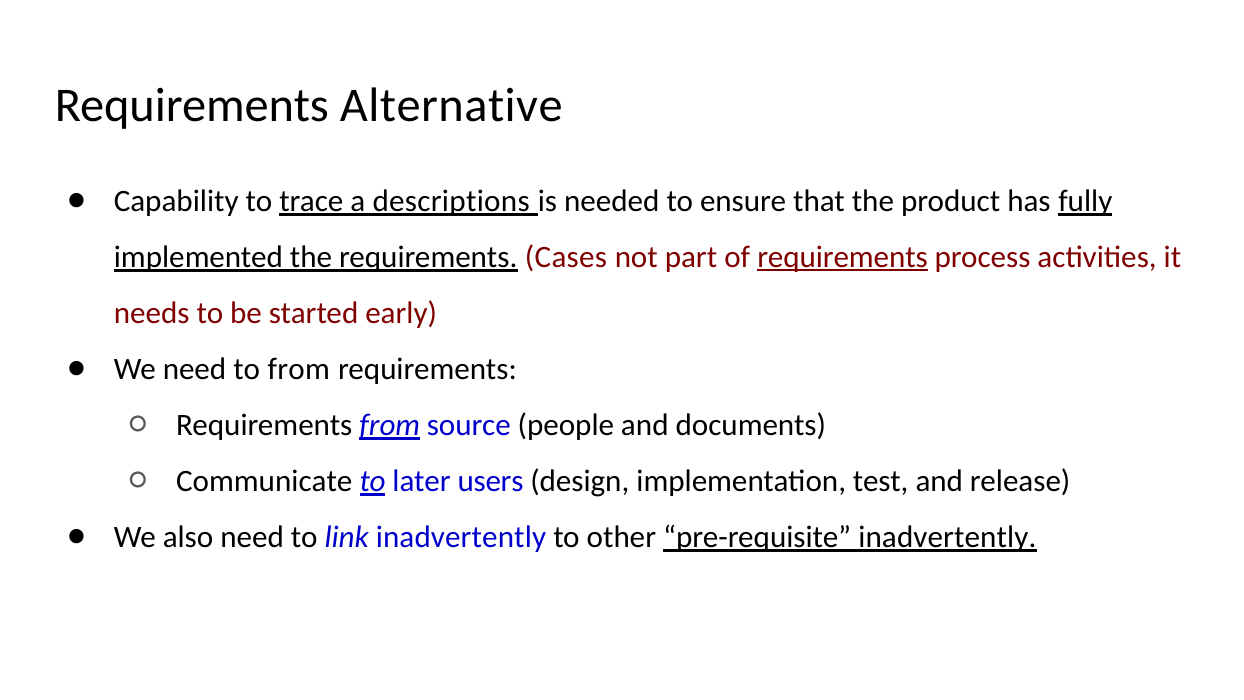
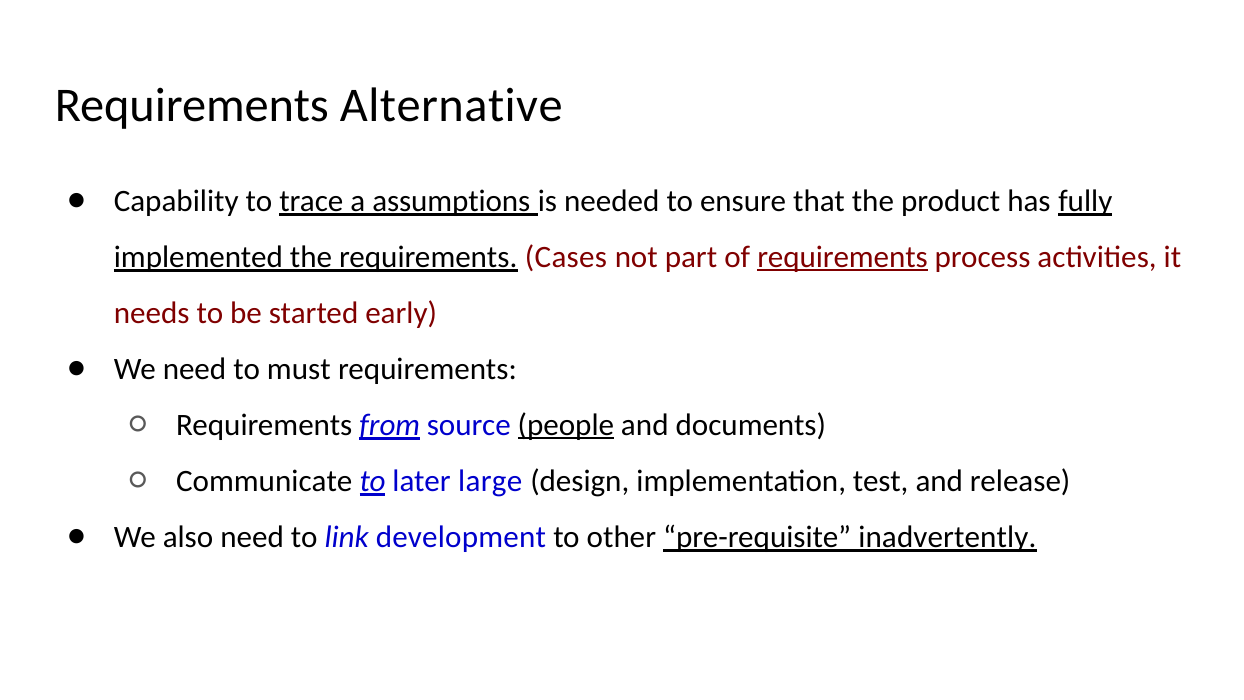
descriptions: descriptions -> assumptions (451, 201)
to from: from -> must (299, 369)
people underline: none -> present (566, 425)
users: users -> large (490, 481)
link inadvertently: inadvertently -> development (461, 537)
